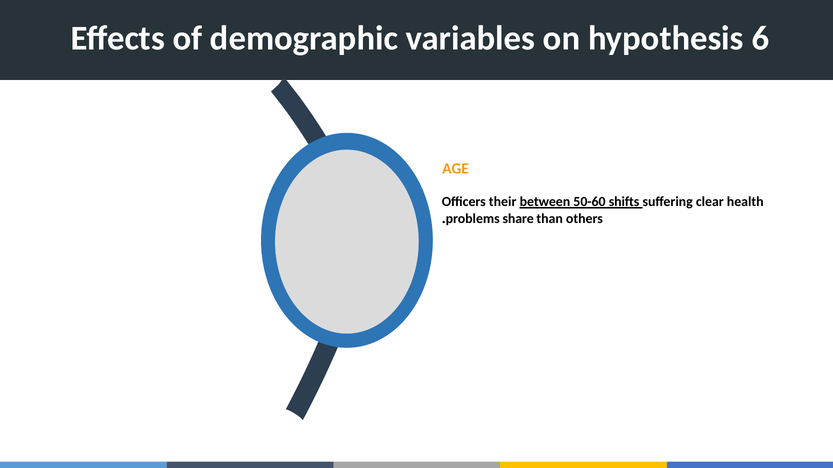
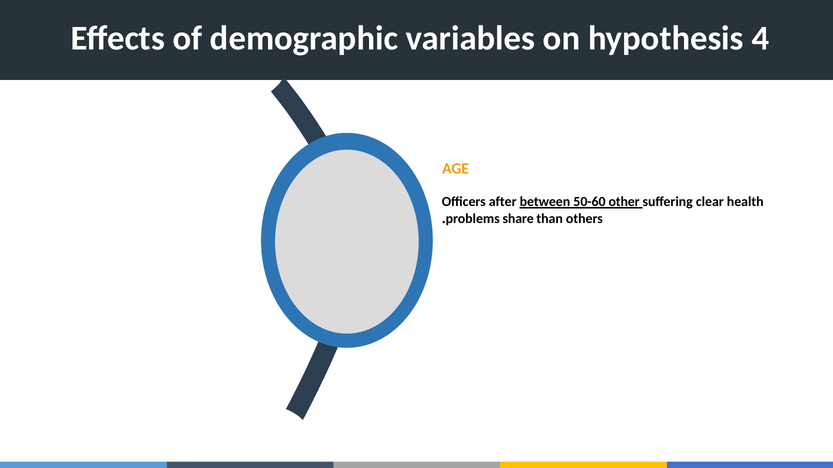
6: 6 -> 4 (760, 39)
their: their -> after (503, 202)
shifts: shifts -> other (624, 202)
